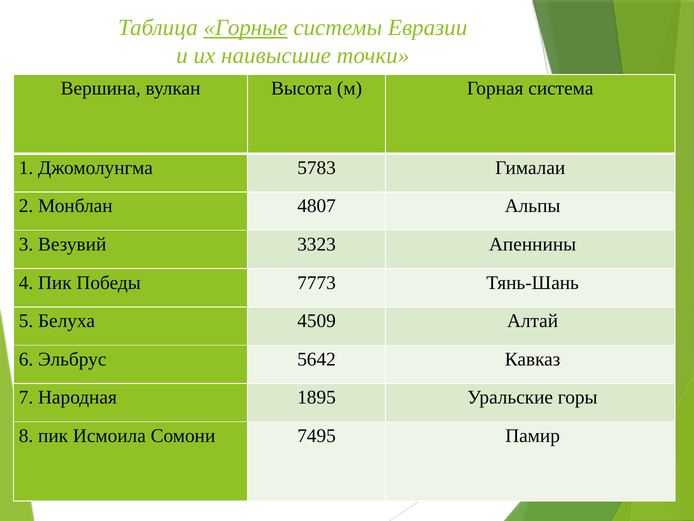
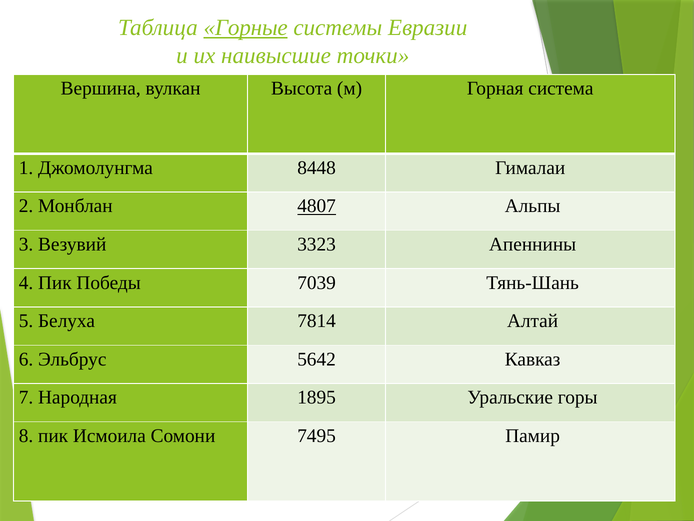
5783: 5783 -> 8448 (317, 168)
4807 underline: none -> present (317, 206)
7773: 7773 -> 7039 (317, 282)
4509: 4509 -> 7814 (317, 321)
